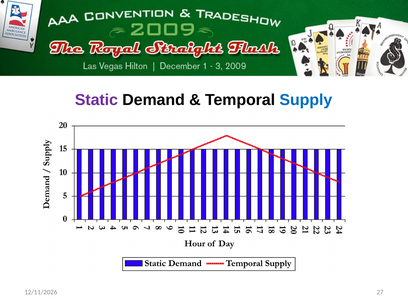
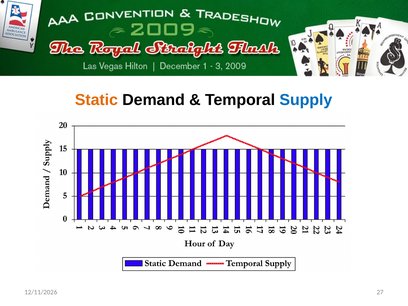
Static colour: purple -> orange (96, 100)
